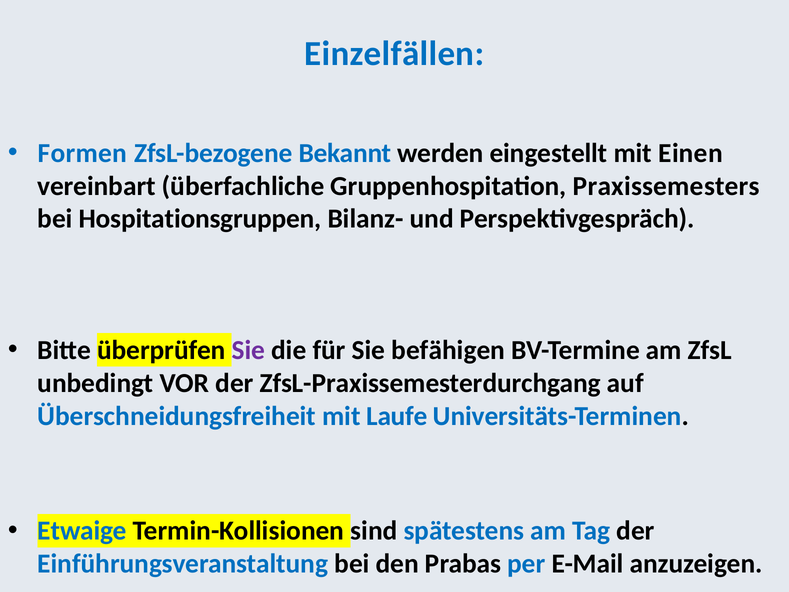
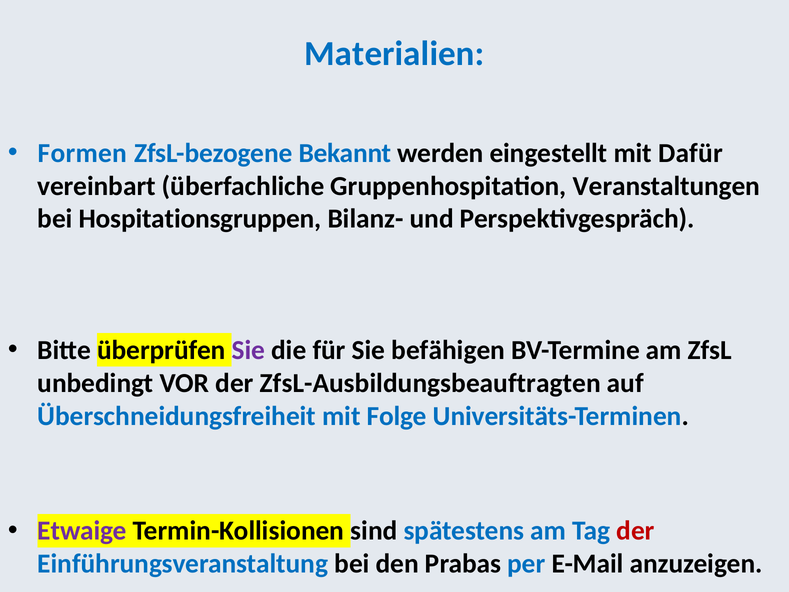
Einzelfällen: Einzelfällen -> Materialien (394, 54)
Einen: Einen -> Dafür (691, 153)
Praxissemesters: Praxissemesters -> Veranstaltungen (666, 186)
ZfsL-Praxissemesterdurchgang: ZfsL-Praxissemesterdurchgang -> ZfsL-Ausbildungsbeauftragten (430, 383)
Laufe: Laufe -> Folge (397, 416)
Etwaige colour: blue -> purple (82, 531)
der colour: black -> red (636, 531)
